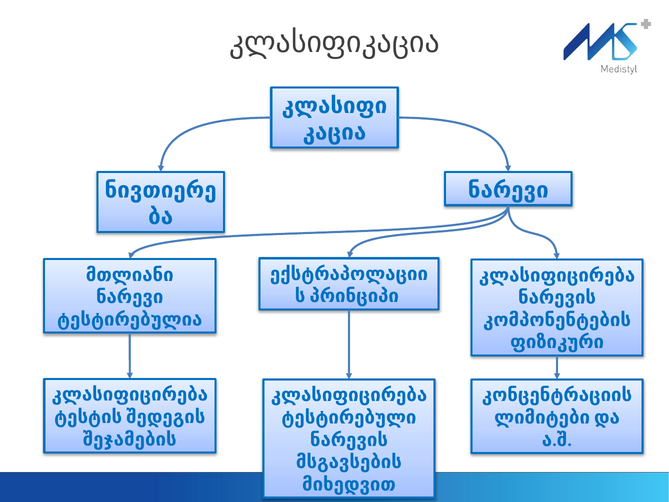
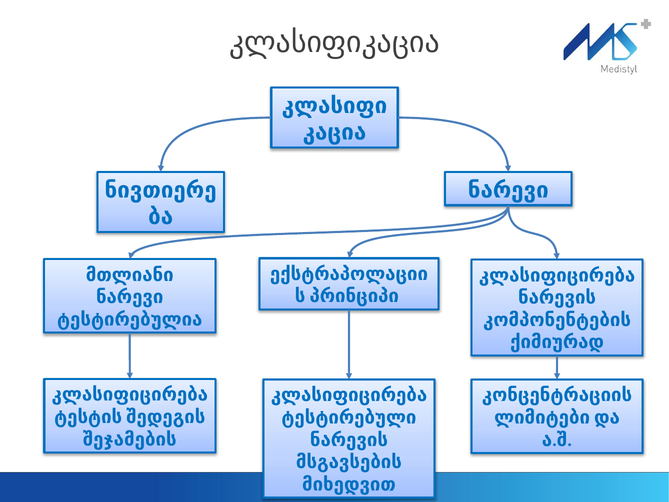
ფიზიკური: ფიზიკური -> ქიმიურად (557, 342)
